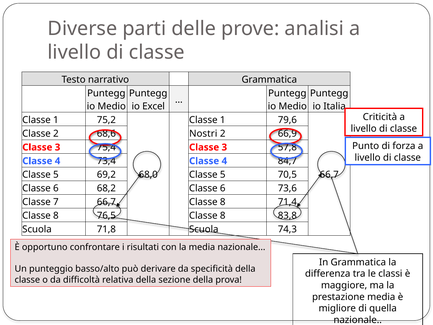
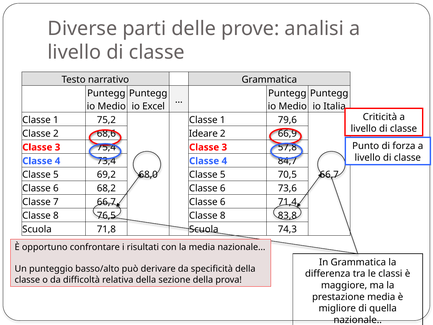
Nostri: Nostri -> Ideare (203, 134)
8: 8 -> 6 (223, 202)
